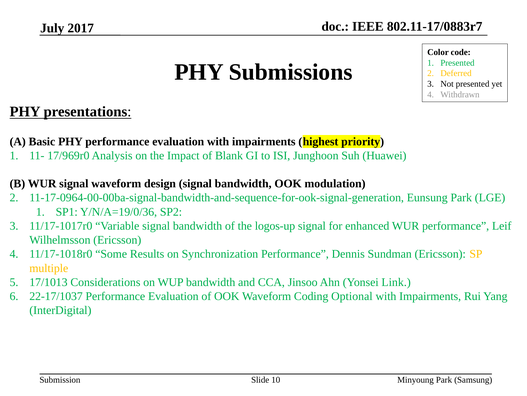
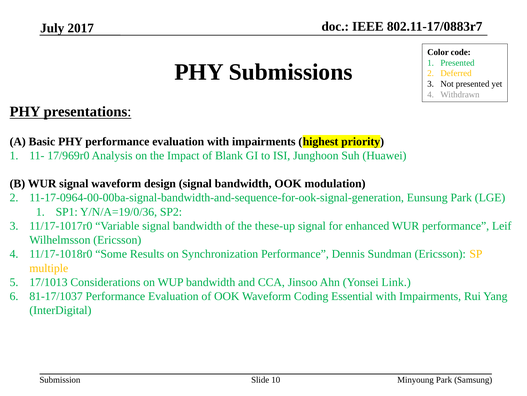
logos-up: logos-up -> these-up (275, 226)
22-17/1037: 22-17/1037 -> 81-17/1037 (56, 296)
Optional: Optional -> Essential (352, 296)
